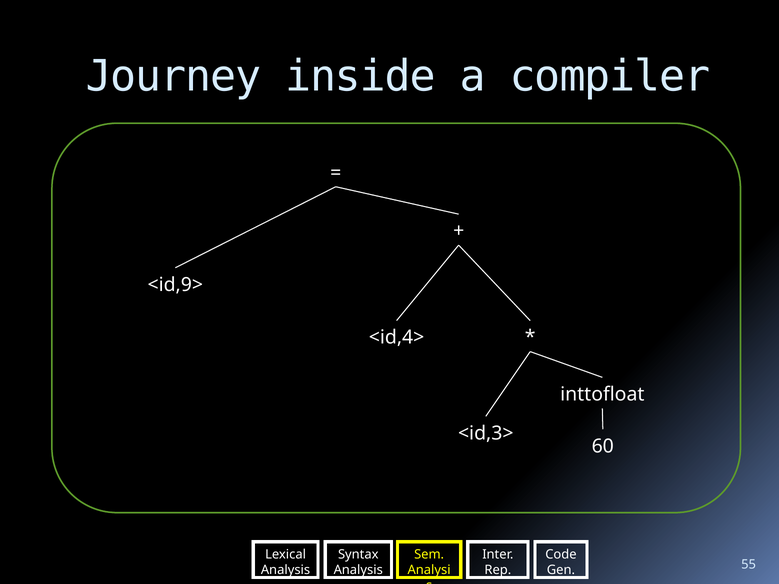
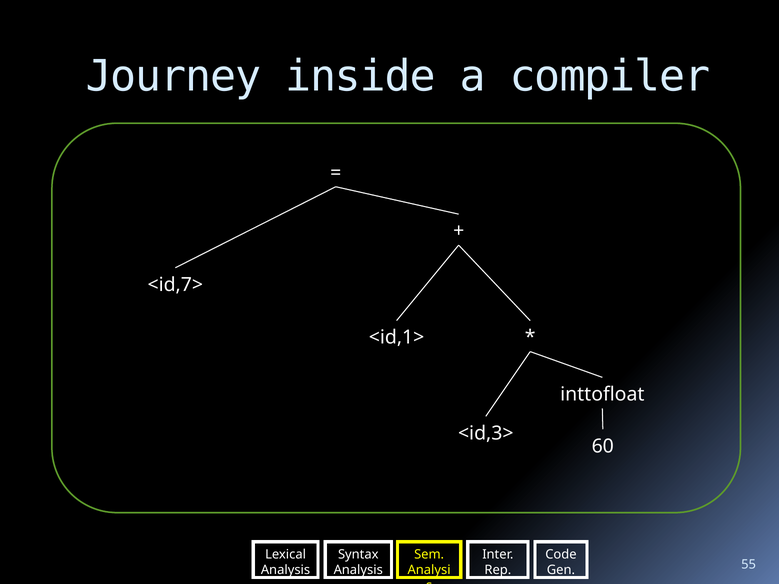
<id,9>: <id,9> -> <id,7> (175, 285)
<id,4>: <id,4> -> <id,1> (397, 338)
